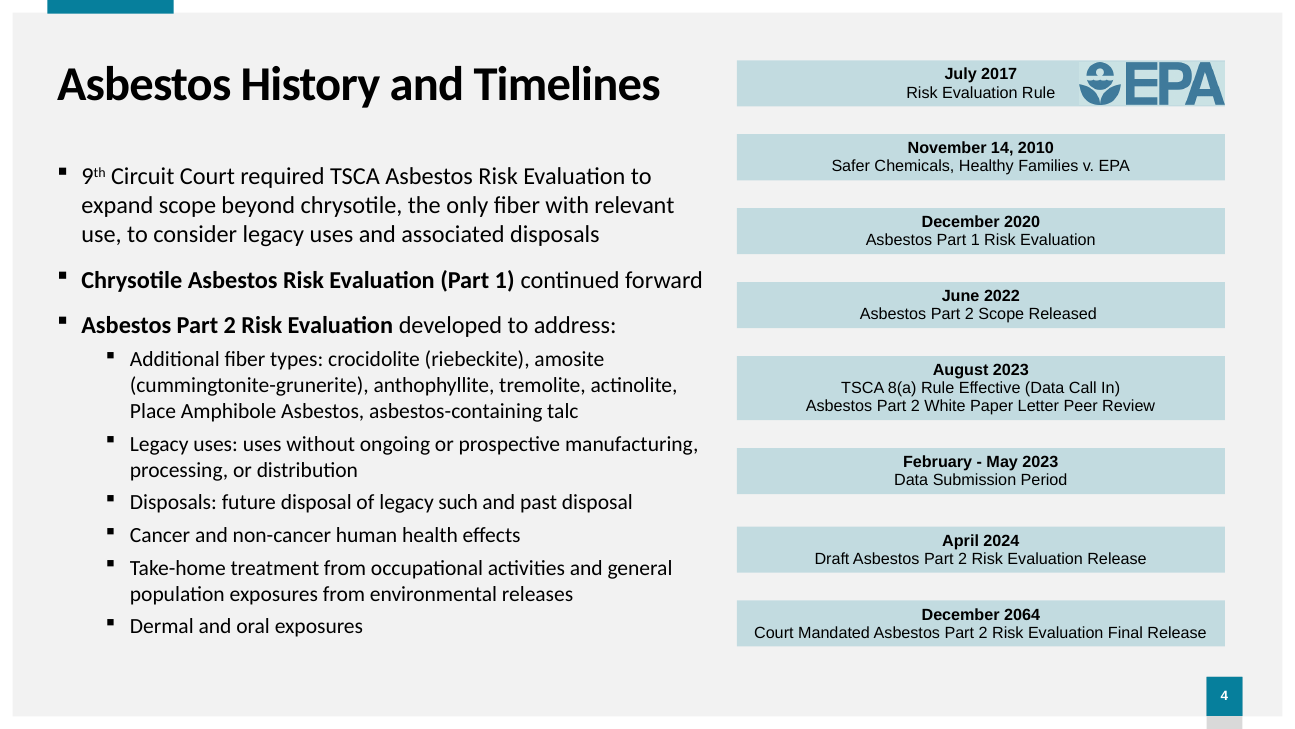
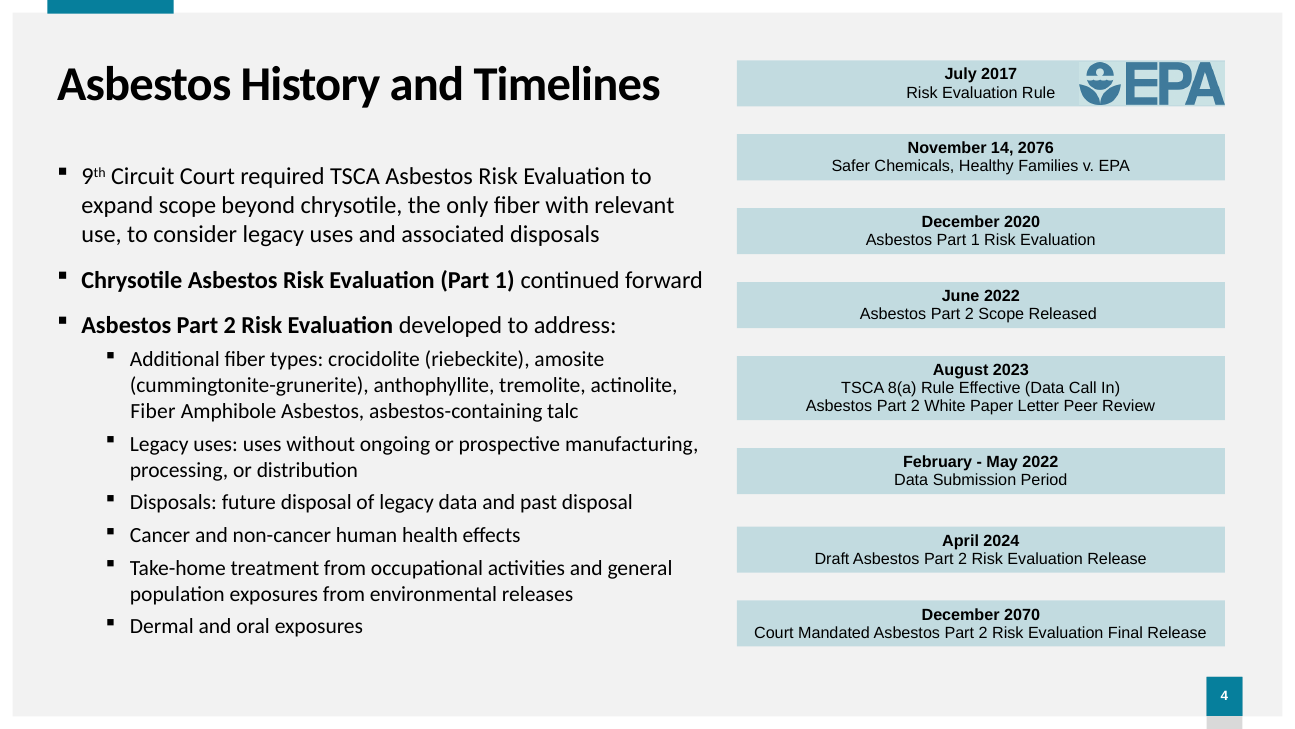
2010: 2010 -> 2076 (1036, 148)
Place: Place -> Fiber (153, 411)
May 2023: 2023 -> 2022 (1040, 462)
legacy such: such -> data (458, 502)
2064: 2064 -> 2070 (1022, 614)
